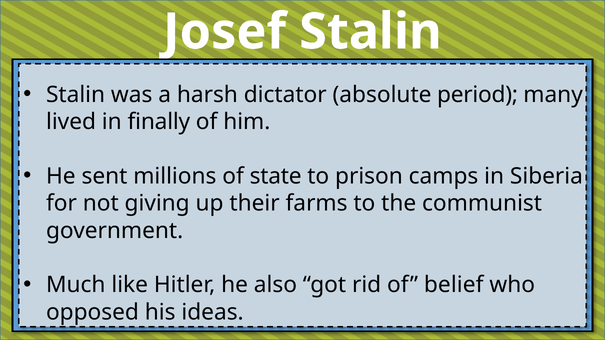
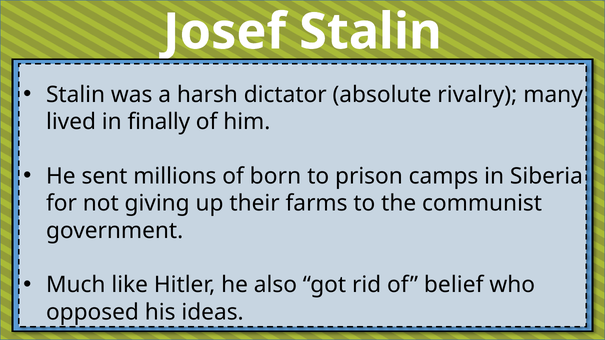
period: period -> rivalry (477, 95)
state: state -> born (275, 176)
